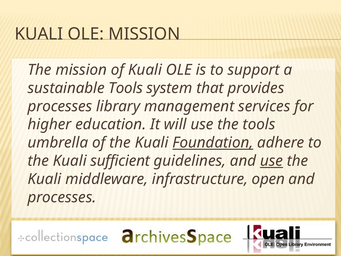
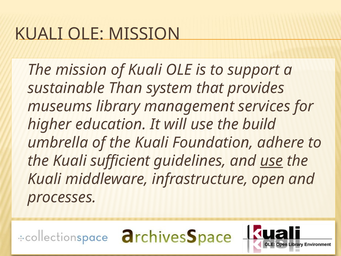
sustainable Tools: Tools -> Than (126, 88)
processes: processes -> museums (60, 106)
the tools: tools -> build (259, 124)
Foundation underline: present -> none (213, 143)
